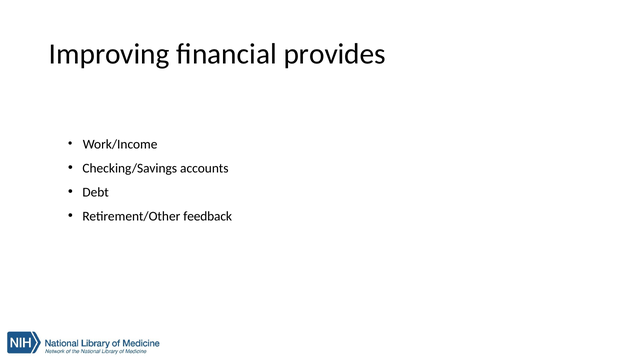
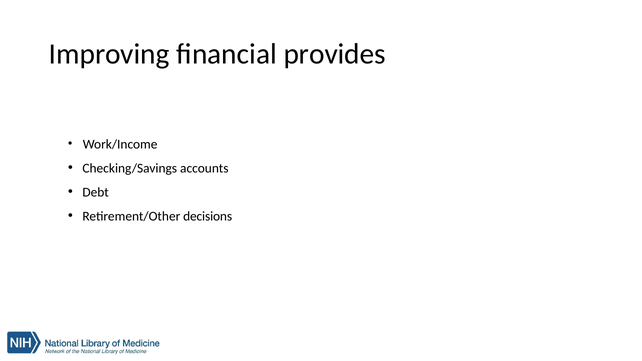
feedback: feedback -> decisions (208, 216)
